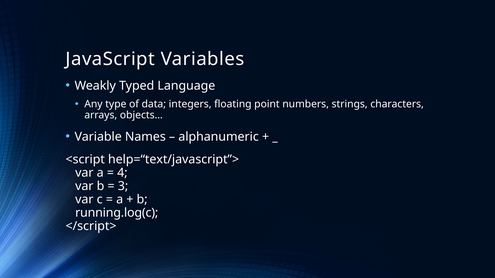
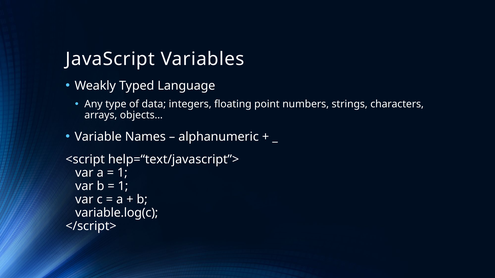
4: 4 -> 1 (122, 173)
3: 3 -> 1 (123, 186)
running.log(c: running.log(c -> variable.log(c (117, 213)
